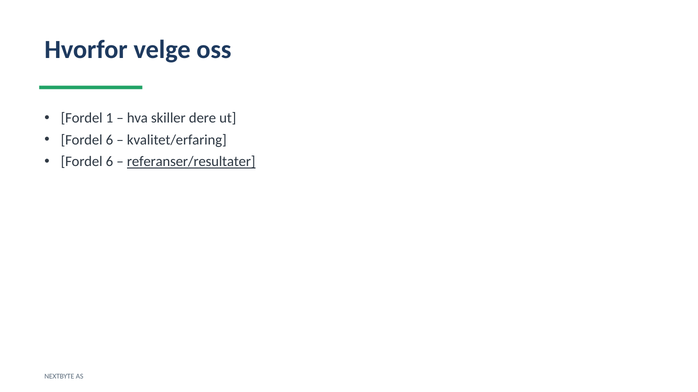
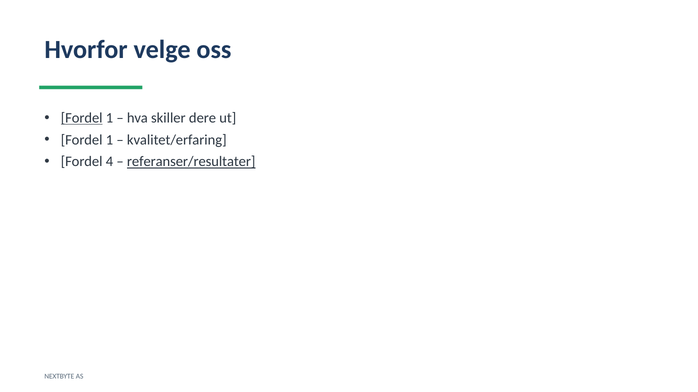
Fordel underline: none -> present (82, 118)
6: 6 -> 1 (109, 140)
6: 6 -> 4 (109, 162)
